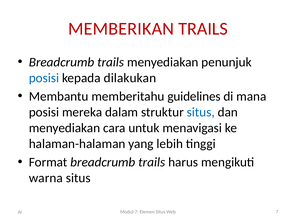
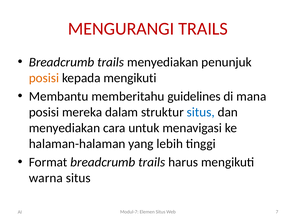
MEMBERIKAN: MEMBERIKAN -> MENGURANGI (121, 29)
posisi colour: blue -> orange (44, 78)
kepada dilakukan: dilakukan -> mengikuti (130, 78)
